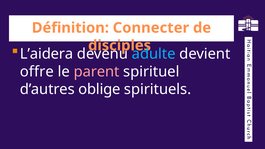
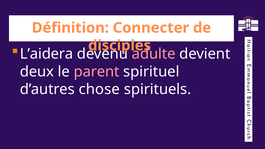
adulte colour: light blue -> pink (154, 54)
offre: offre -> deux (37, 72)
oblige: oblige -> chose (99, 89)
